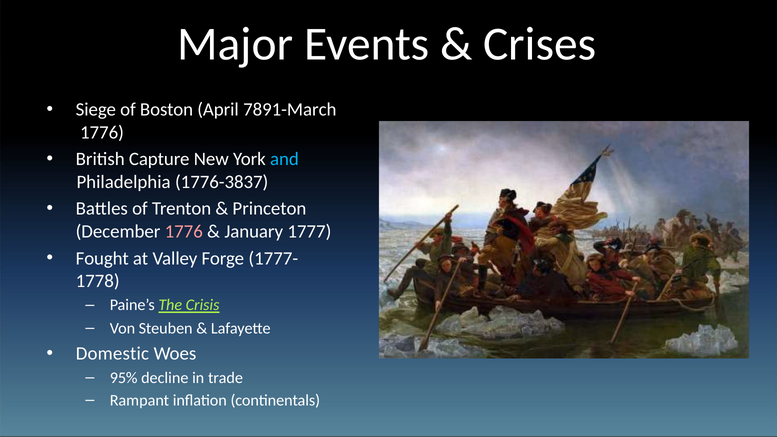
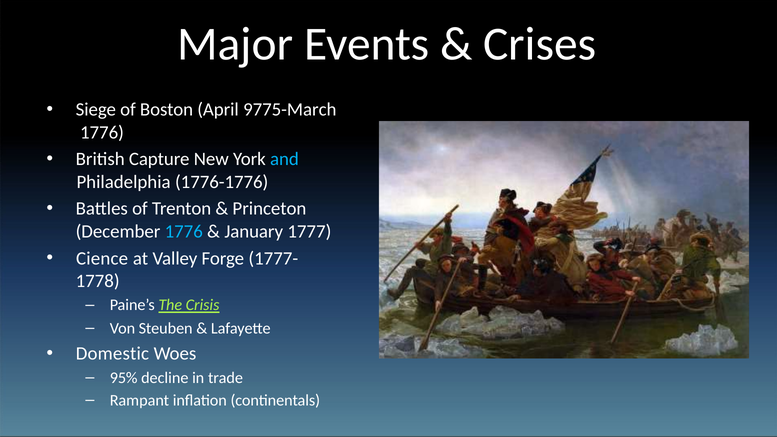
7891-March: 7891-March -> 9775-March (290, 110)
1776-3837: 1776-3837 -> 1776-1776 (222, 182)
1776 colour: pink -> light blue (184, 231)
Fought: Fought -> Cience (102, 258)
